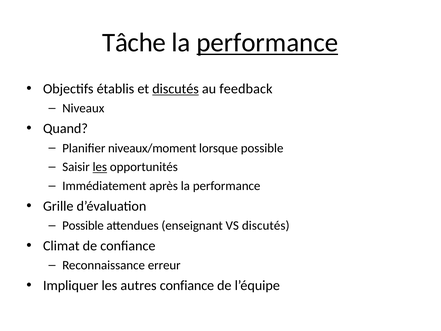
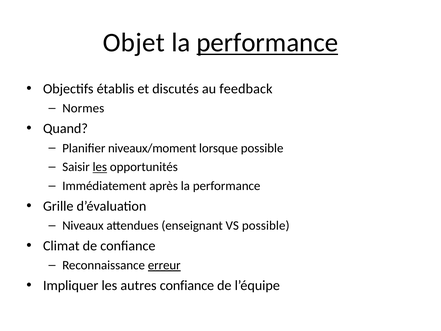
Tâche: Tâche -> Objet (134, 43)
discutés underline: present -> none (176, 89)
Niveaux: Niveaux -> Normes (83, 108)
Possible: Possible -> Niveaux (83, 225)
VS discutés: discutés -> possible (266, 225)
erreur underline: none -> present (164, 265)
